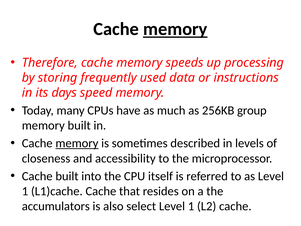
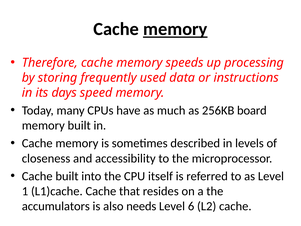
group: group -> board (252, 110)
memory underline: present -> none (77, 143)
select: select -> needs (141, 206)
1: 1 -> 6 (191, 206)
